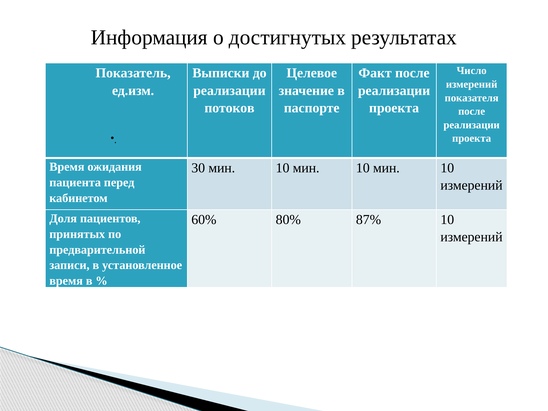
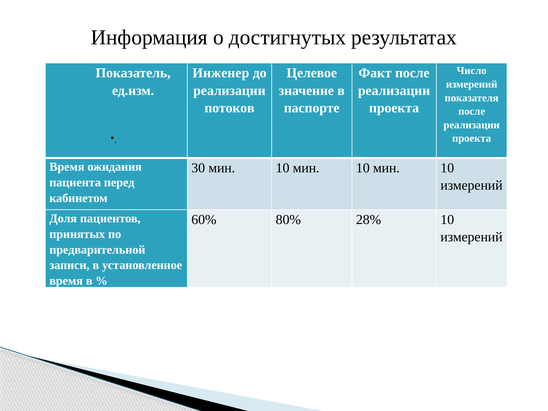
Выписки: Выписки -> Инженер (221, 73)
87%: 87% -> 28% (369, 220)
